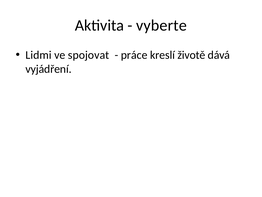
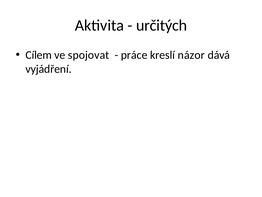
vyberte: vyberte -> určitých (162, 25)
Lidmi: Lidmi -> Cílem (39, 55)
životě: životě -> názor (191, 55)
